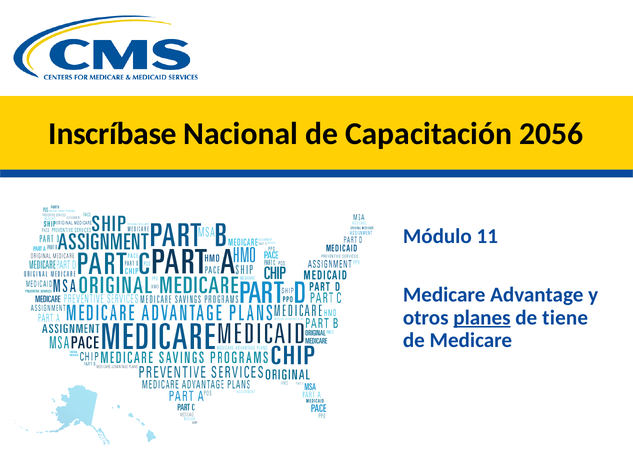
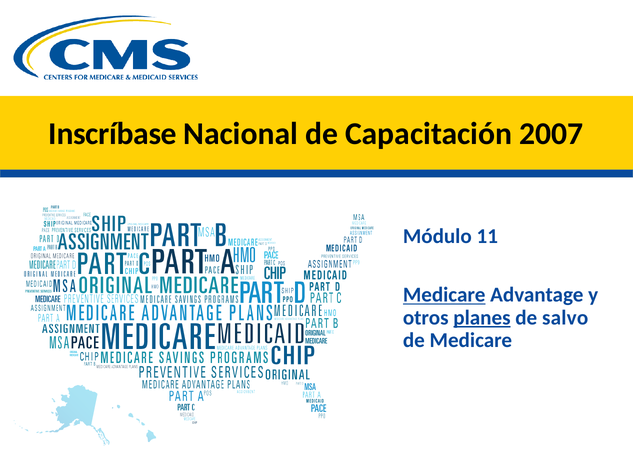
2056: 2056 -> 2007 (551, 134)
Medicare underline: none -> present (444, 295)
tiene: tiene -> salvo (565, 318)
